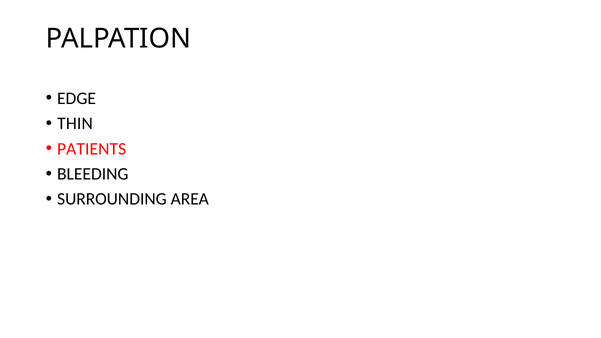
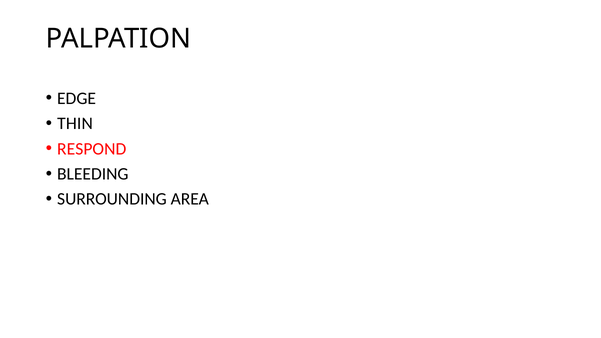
PATIENTS: PATIENTS -> RESPOND (92, 149)
